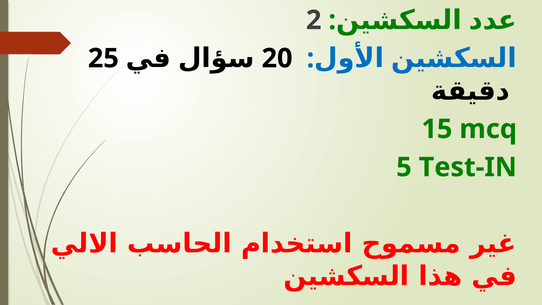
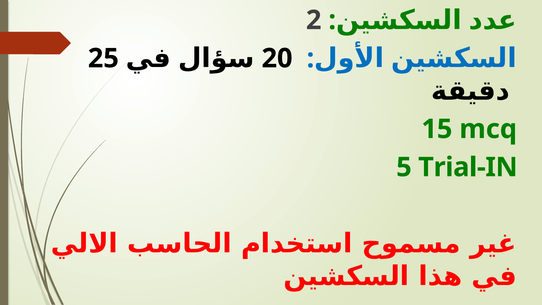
Test-IN: Test-IN -> Trial-IN (468, 167)
